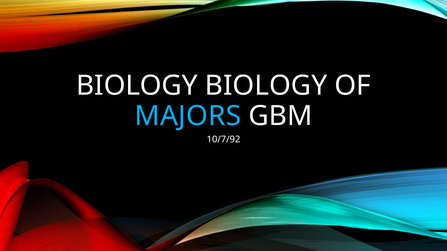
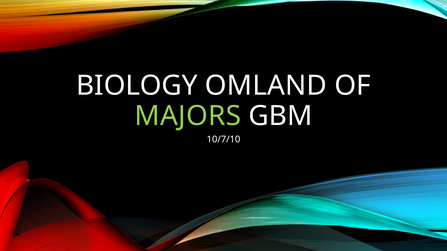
BIOLOGY BIOLOGY: BIOLOGY -> OMLAND (266, 86)
MAJORS colour: light blue -> light green (188, 116)
10/7/92: 10/7/92 -> 10/7/10 (224, 140)
